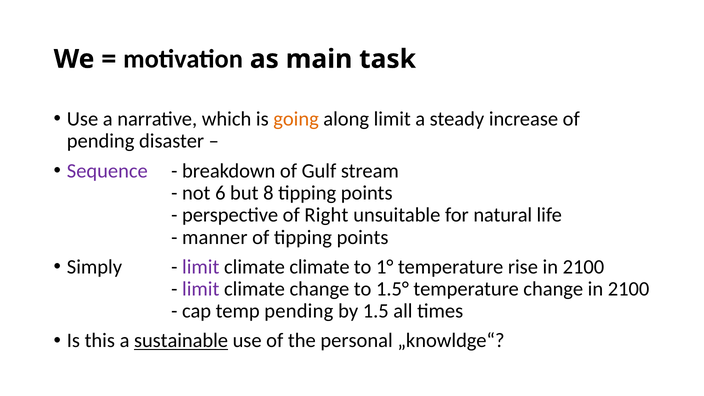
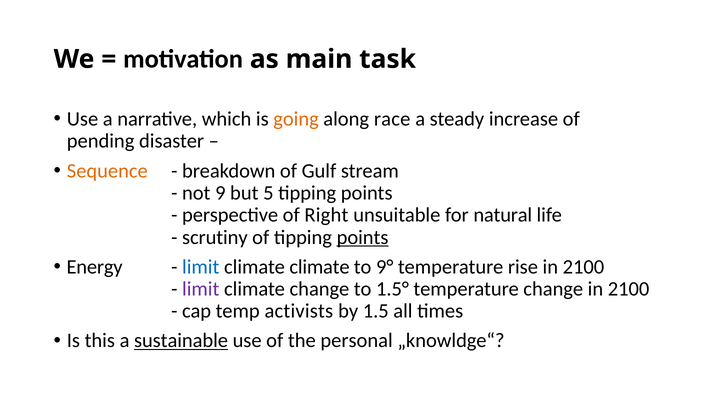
along limit: limit -> race (392, 119)
Sequence colour: purple -> orange (107, 171)
6: 6 -> 9 (220, 193)
8: 8 -> 5 (268, 193)
manner: manner -> scrutiny (215, 237)
points underline: none -> present (363, 237)
Simply: Simply -> Energy (95, 267)
limit colour: purple -> blue (201, 267)
1°: 1° -> 9° (385, 267)
temp pending: pending -> activists (299, 311)
